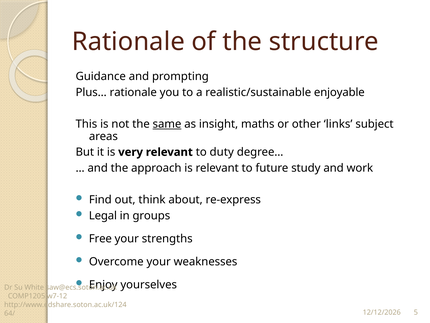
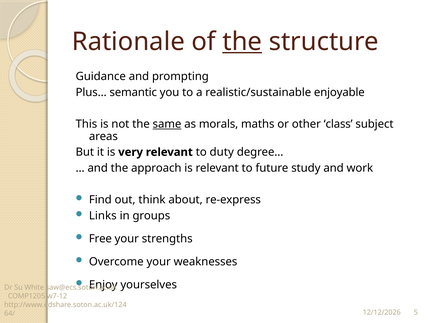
the underline: none -> present (242, 42)
Plus… rationale: rationale -> semantic (133, 92)
insight: insight -> morals (219, 124)
links: links -> class (338, 124)
Legal: Legal -> Links (103, 215)
